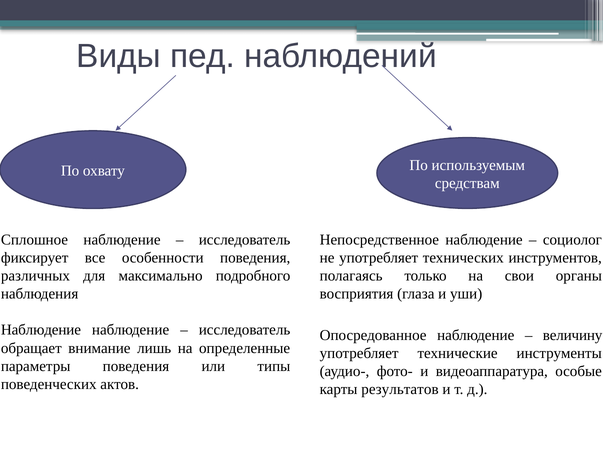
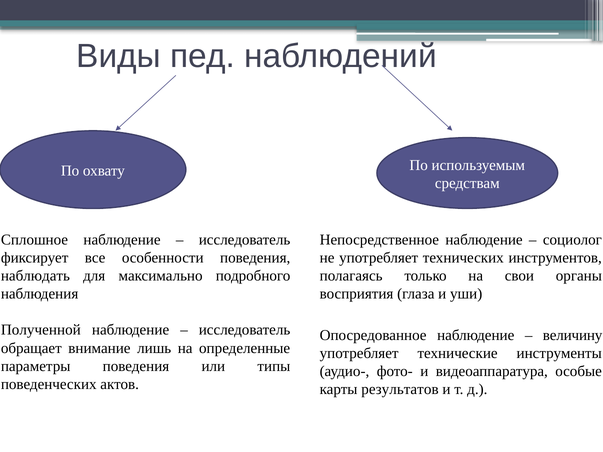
различных: различных -> наблюдать (35, 276)
Наблюдение: Наблюдение -> Полученной (41, 330)
